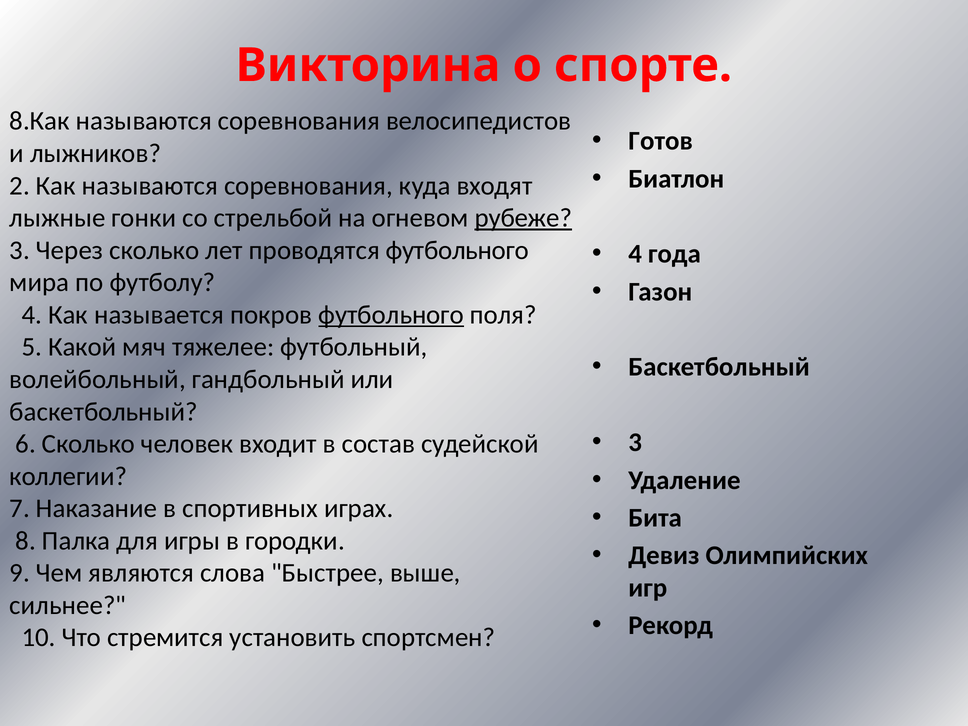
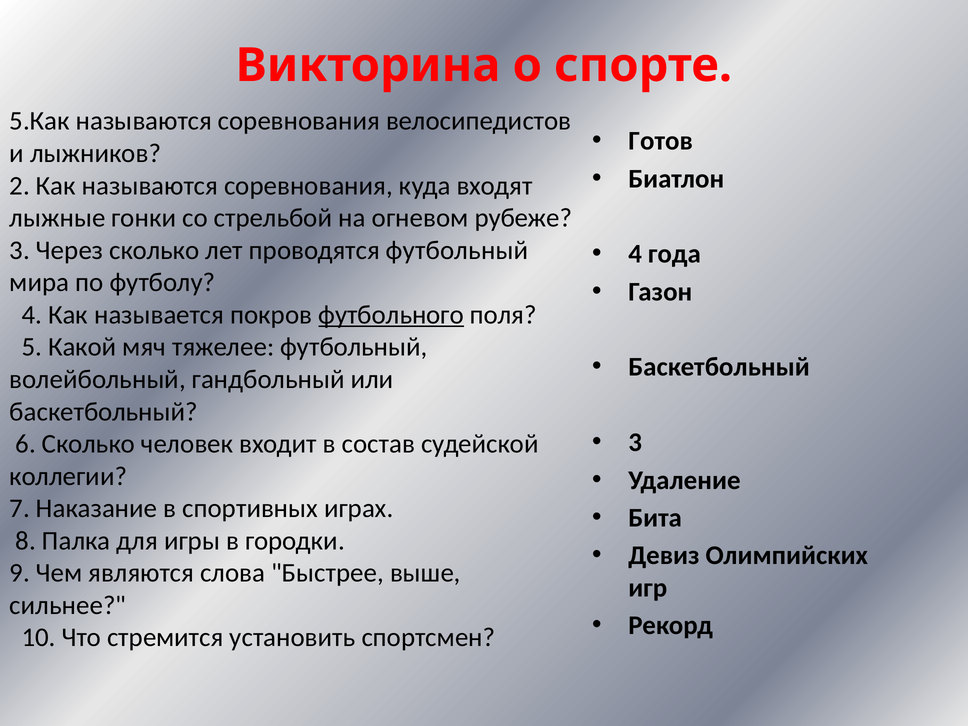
8.Как: 8.Как -> 5.Как (40, 121)
рубеже underline: present -> none (523, 218)
проводятся футбольного: футбольного -> футбольный (457, 250)
